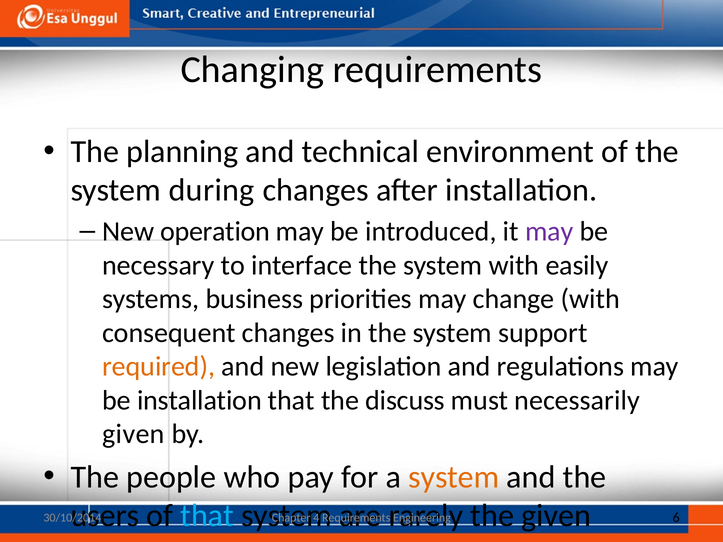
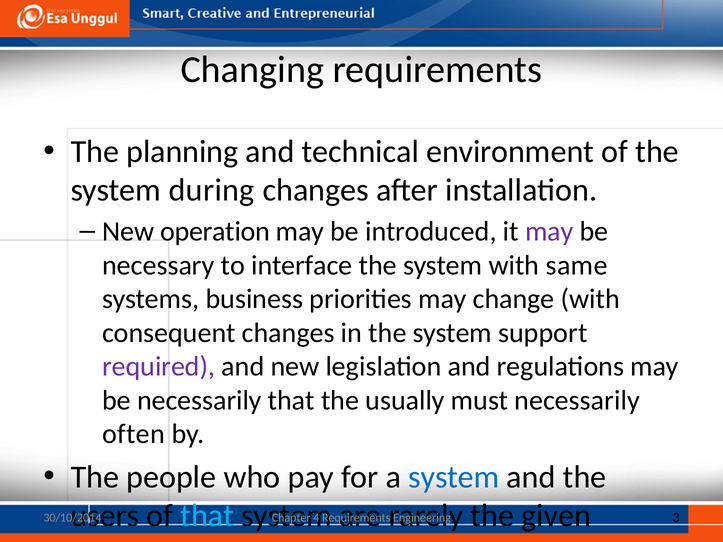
easily: easily -> same (577, 266)
required colour: orange -> purple (159, 367)
be installation: installation -> necessarily (199, 401)
discuss: discuss -> usually (405, 401)
given: given -> often (134, 434)
system colour: orange -> blue (454, 477)
6: 6 -> 3 (676, 518)
